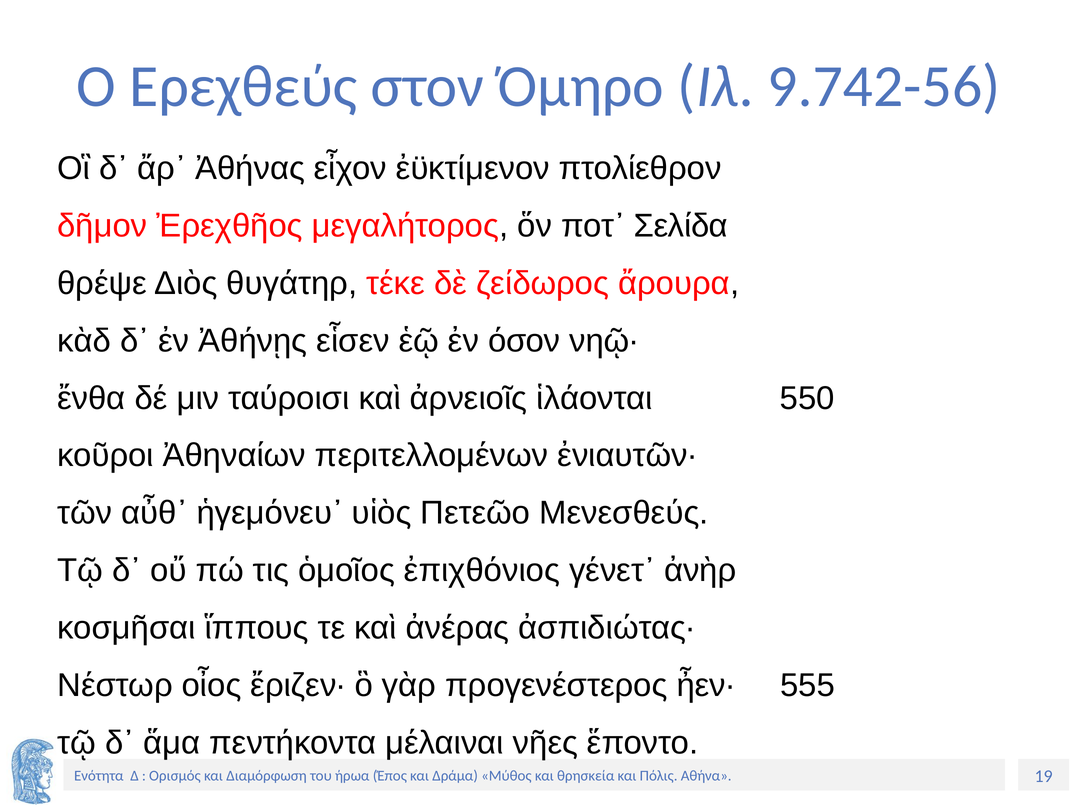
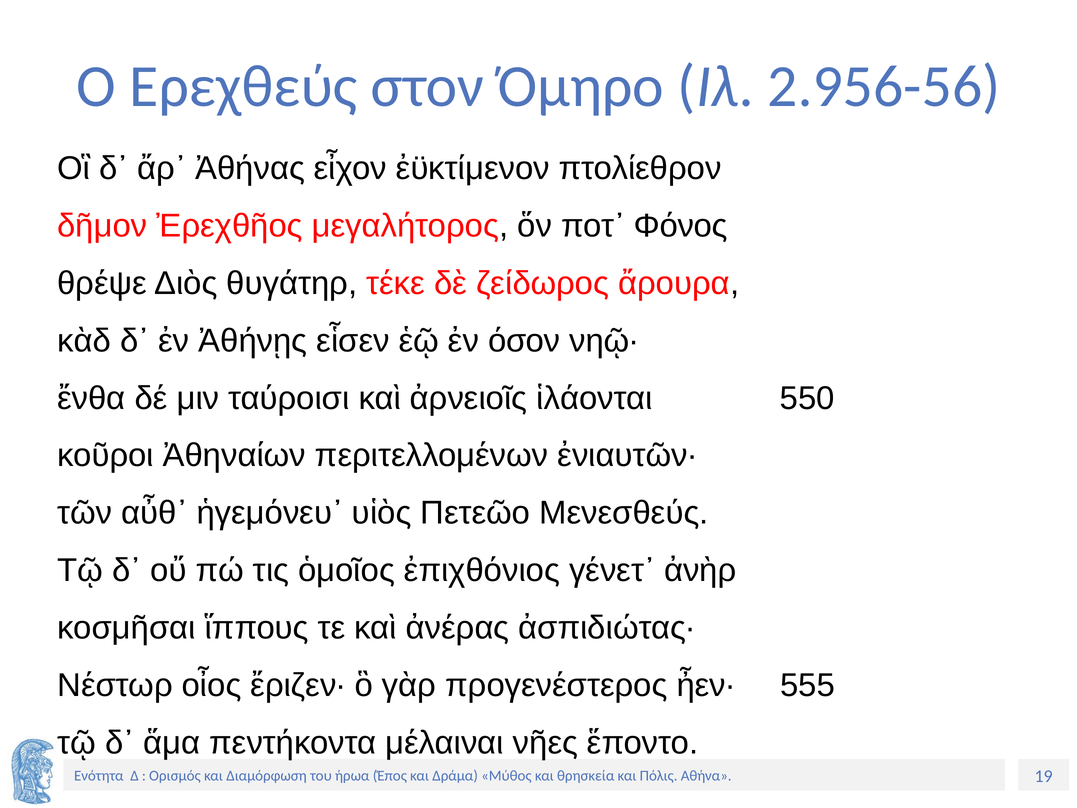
9.742-56: 9.742-56 -> 2.956-56 (884, 87)
Σελίδα: Σελίδα -> Φόνος (681, 226)
